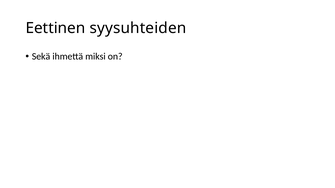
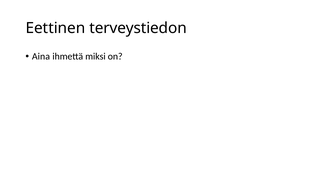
syysuhteiden: syysuhteiden -> terveystiedon (138, 28)
Sekä: Sekä -> Aina (41, 57)
